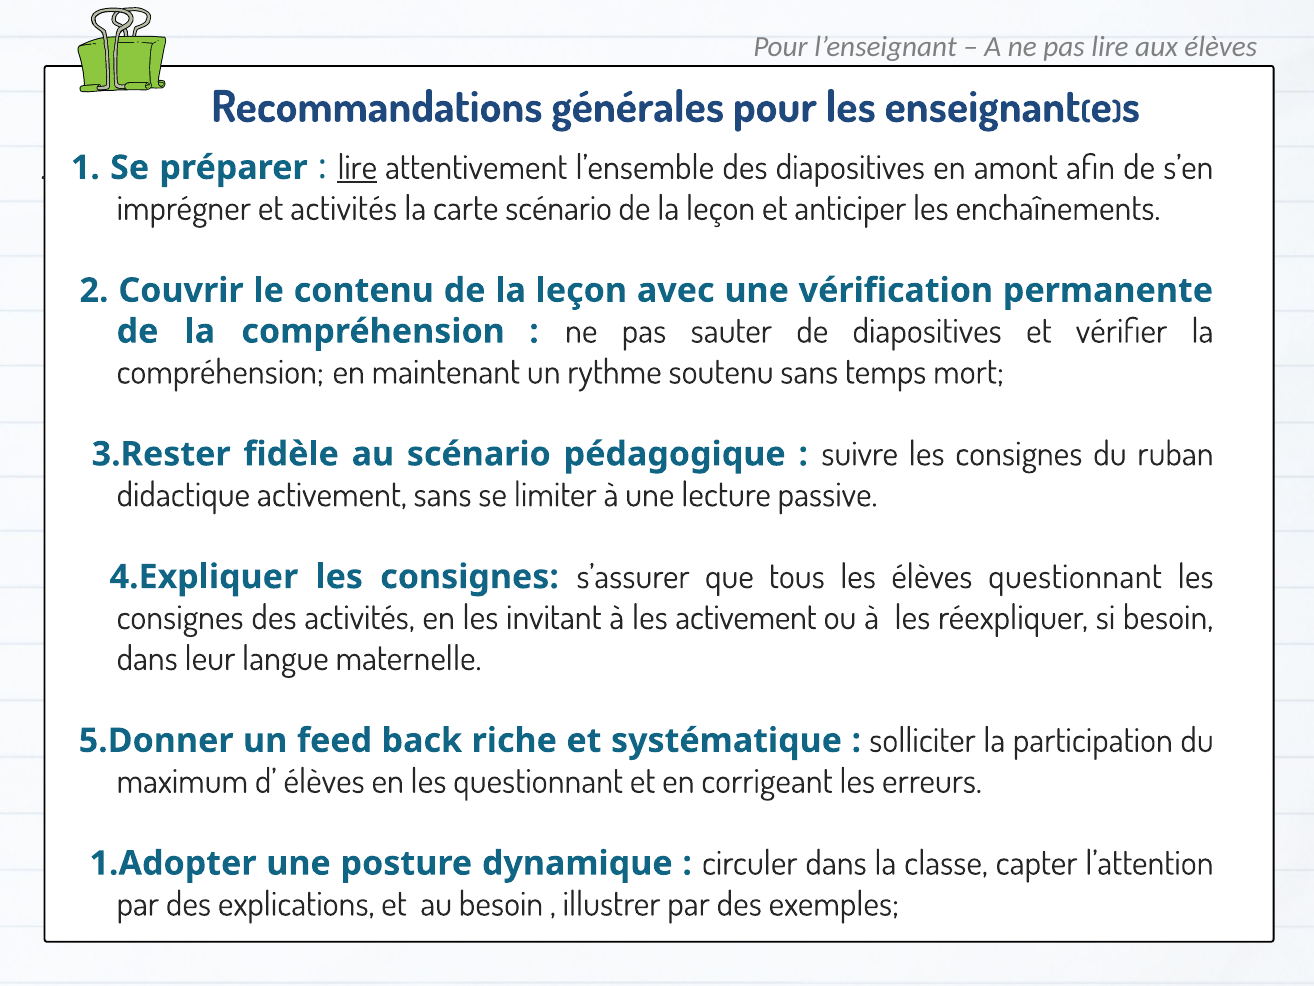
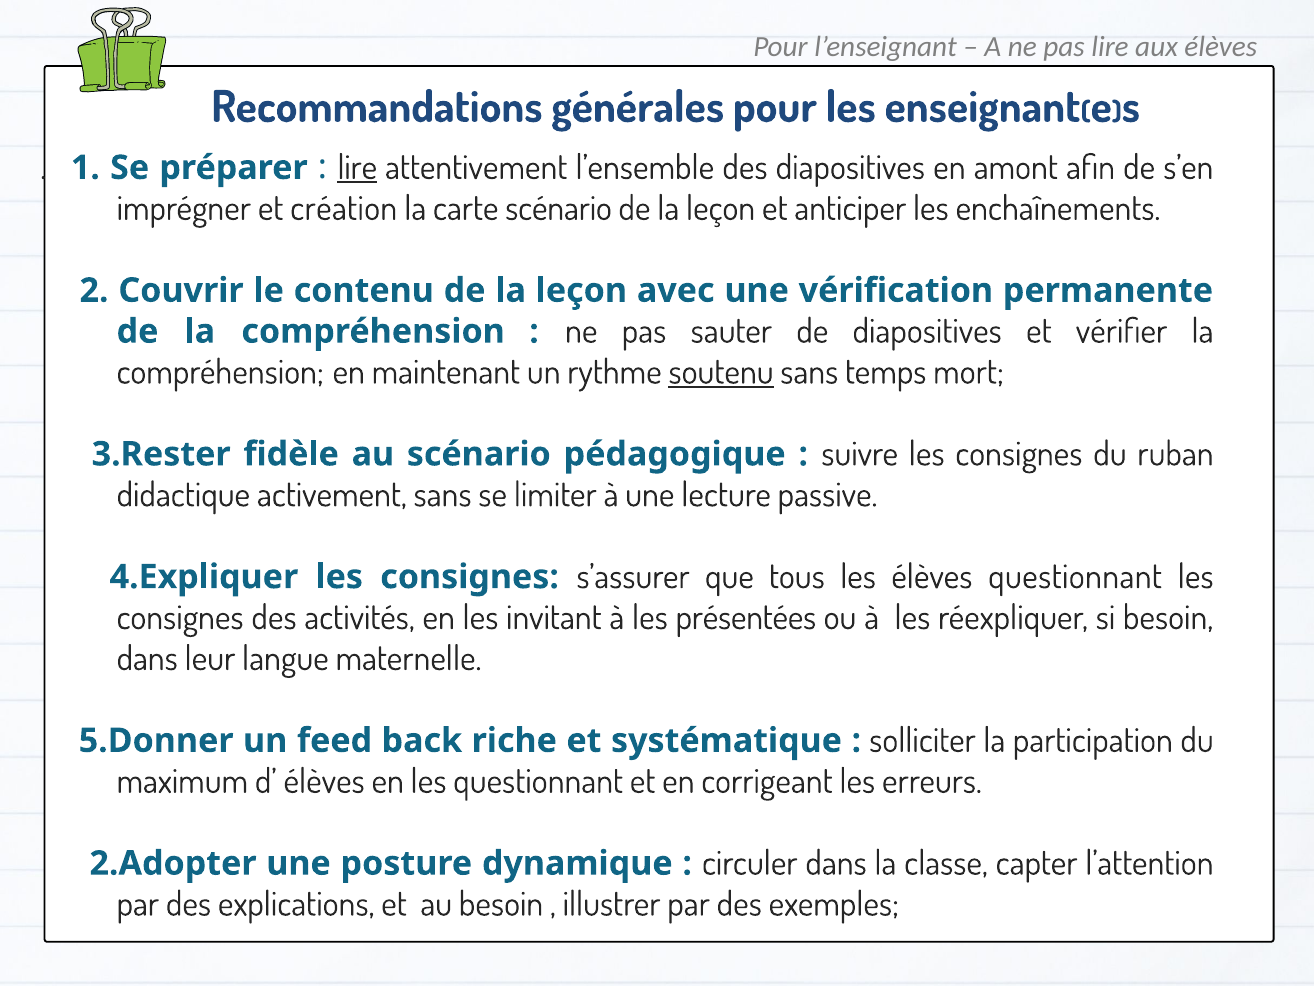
et activités: activités -> création (344, 209)
soutenu underline: none -> present (721, 372)
les activement: activement -> présentées (746, 618)
1.Adopter: 1.Adopter -> 2.Adopter (173, 863)
